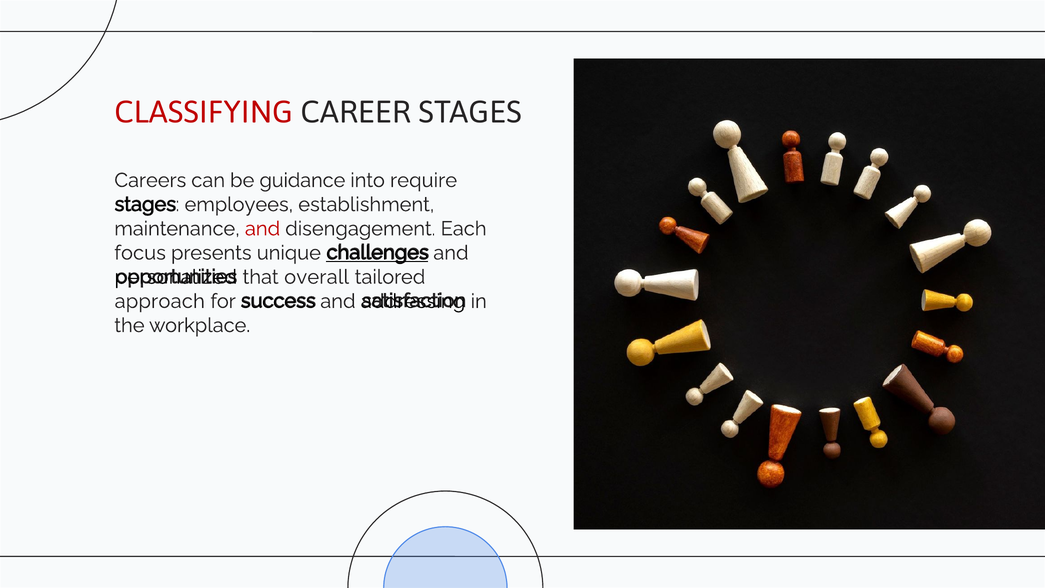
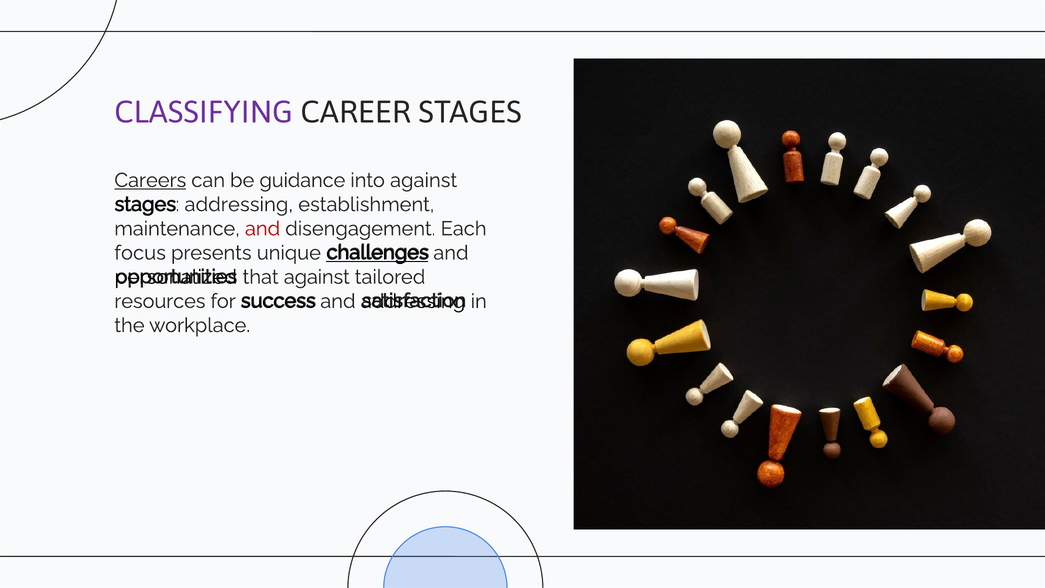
CLASSIFYING colour: red -> purple (204, 112)
Careers underline: none -> present (150, 180)
into require: require -> against (424, 180)
stages employees: employees -> addressing (239, 204)
that overall: overall -> against (317, 277)
approach: approach -> resources (160, 301)
